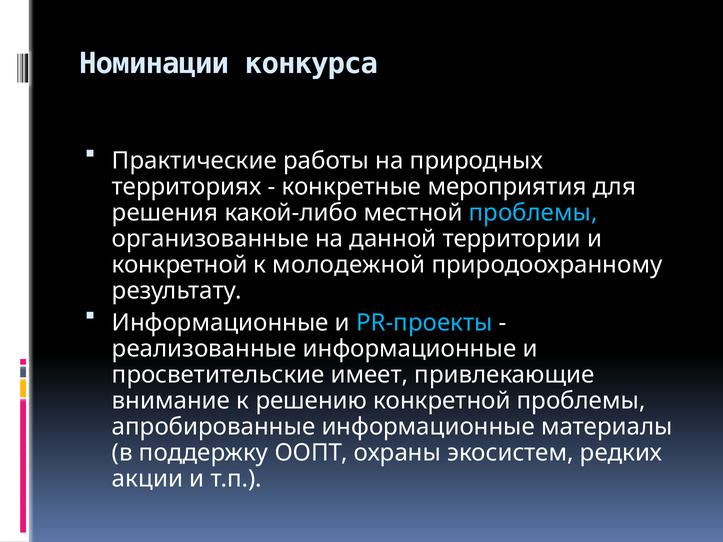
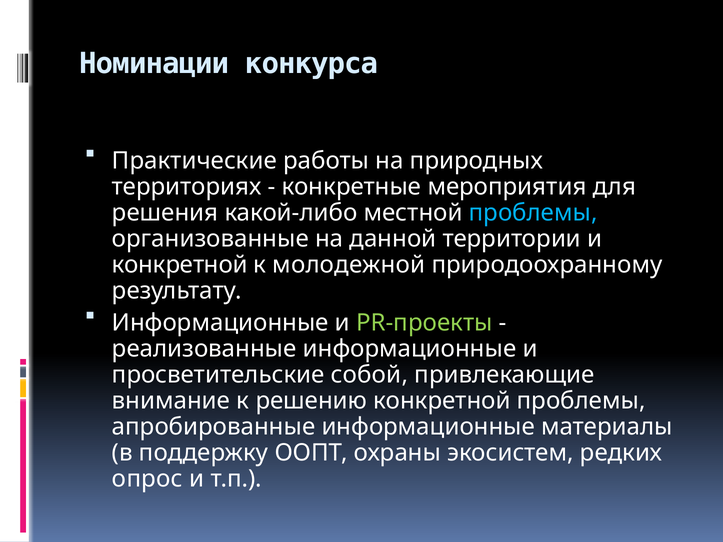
PR-проекты colour: light blue -> light green (424, 323)
имеет: имеет -> собой (369, 375)
акции: акции -> опрос (147, 479)
